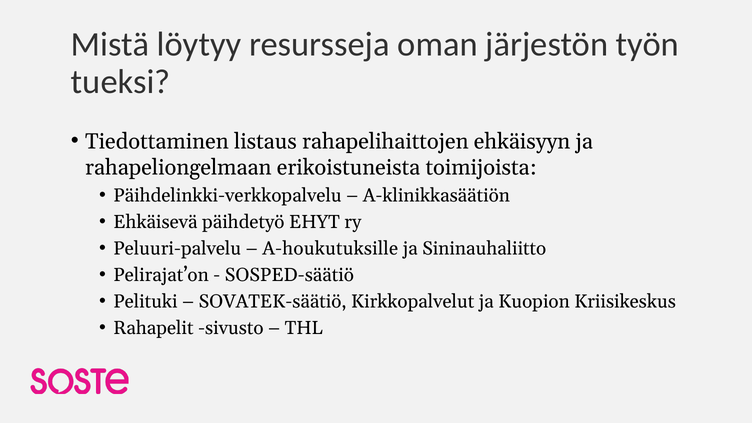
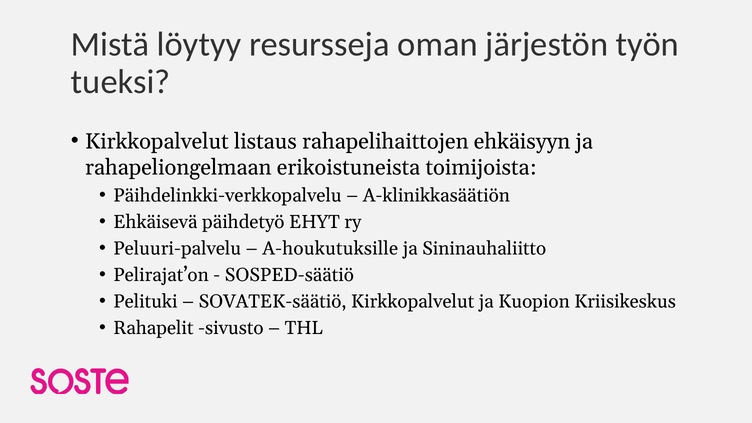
Tiedottaminen: Tiedottaminen -> Kirkkopalvelut (157, 141)
